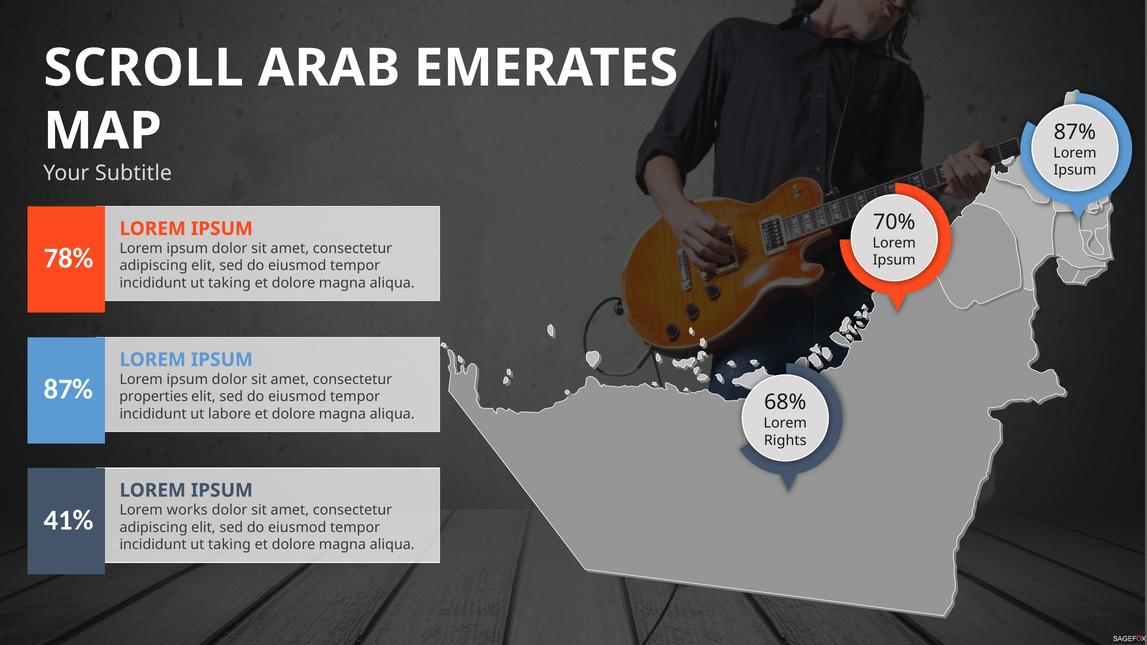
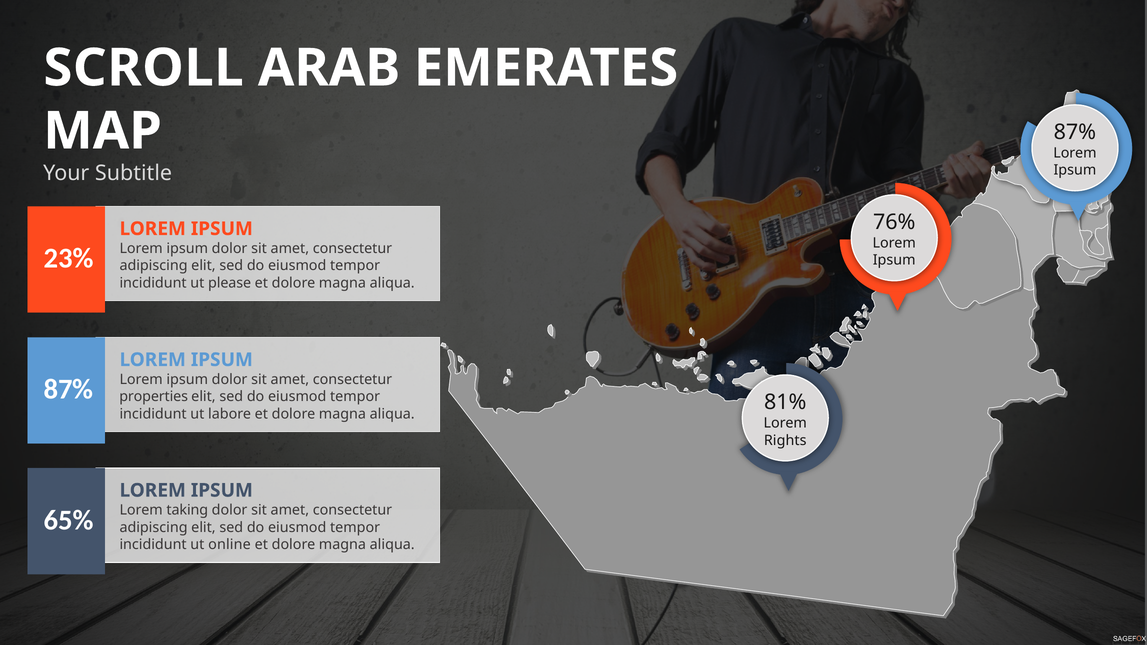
70%: 70% -> 76% (894, 222)
78%: 78% -> 23% (68, 259)
taking: taking -> please (230, 283)
68%: 68% -> 81% (785, 402)
works: works -> taking (187, 510)
41%: 41% -> 65% (68, 520)
taking: taking -> online (229, 545)
